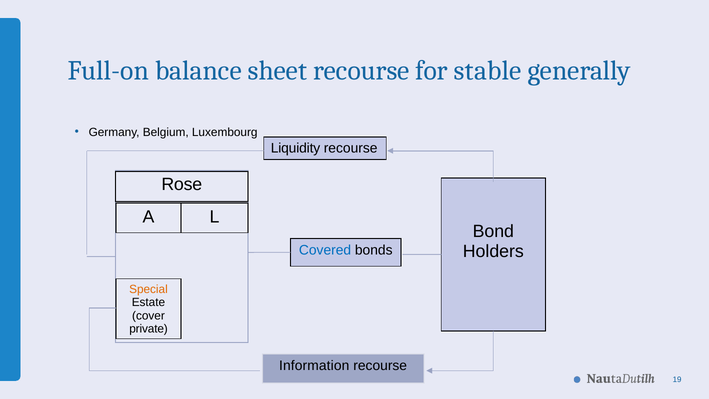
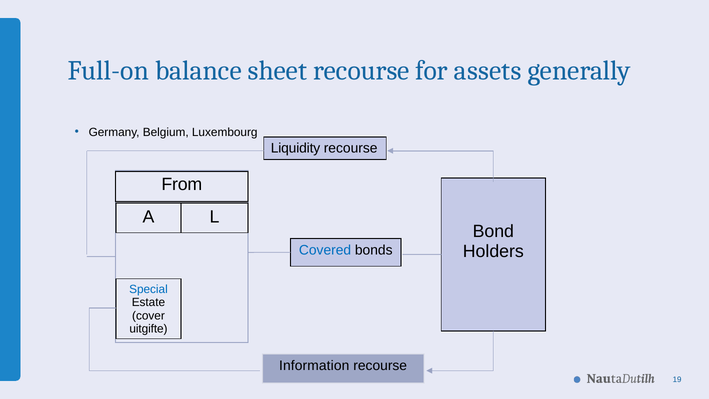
stable: stable -> assets (488, 70)
Rose: Rose -> From (182, 184)
Special colour: orange -> blue (148, 289)
private: private -> uitgifte (148, 329)
